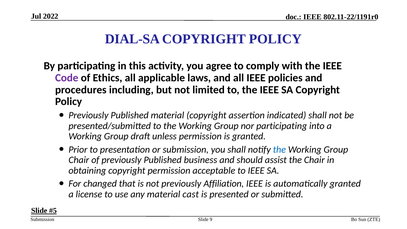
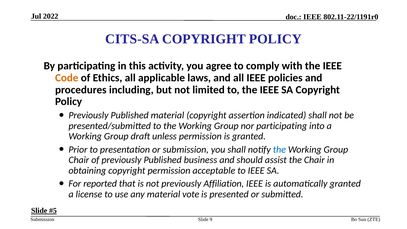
DIAL-SA: DIAL-SA -> CITS-SA (132, 39)
Code colour: purple -> orange (67, 78)
changed: changed -> reported (100, 184)
cast: cast -> vote (191, 194)
